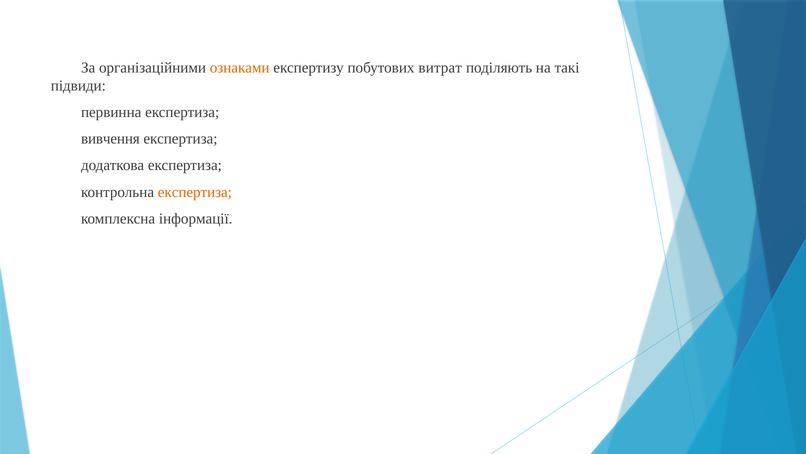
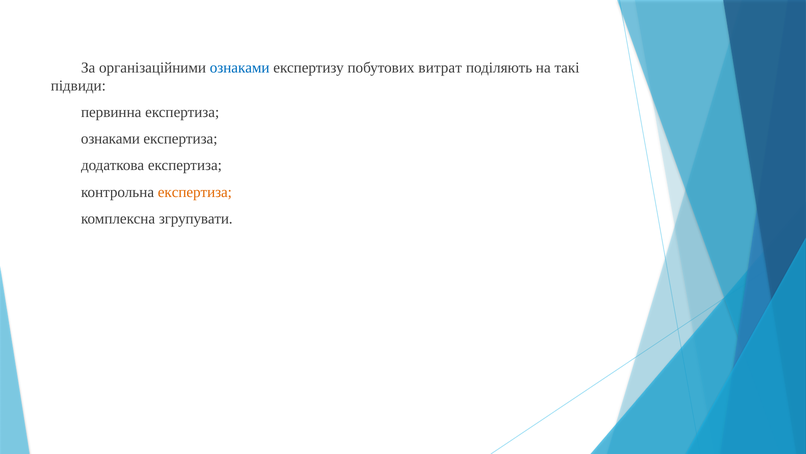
ознаками colour: orange -> blue (240, 68)
вивчення: вивчення -> ознаками (110, 139)
інформації: інформації -> згрупувати (196, 218)
